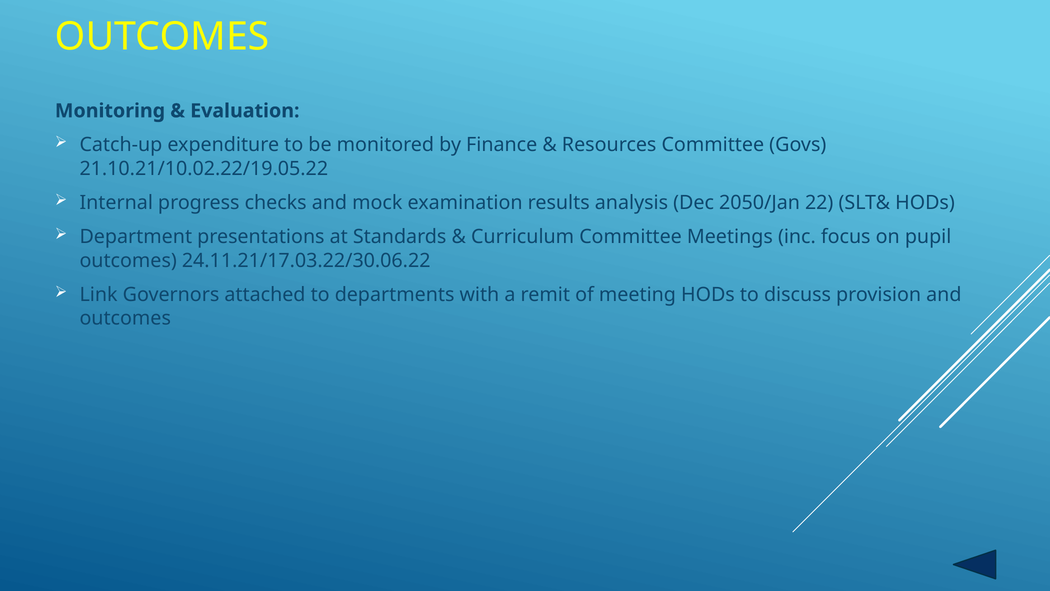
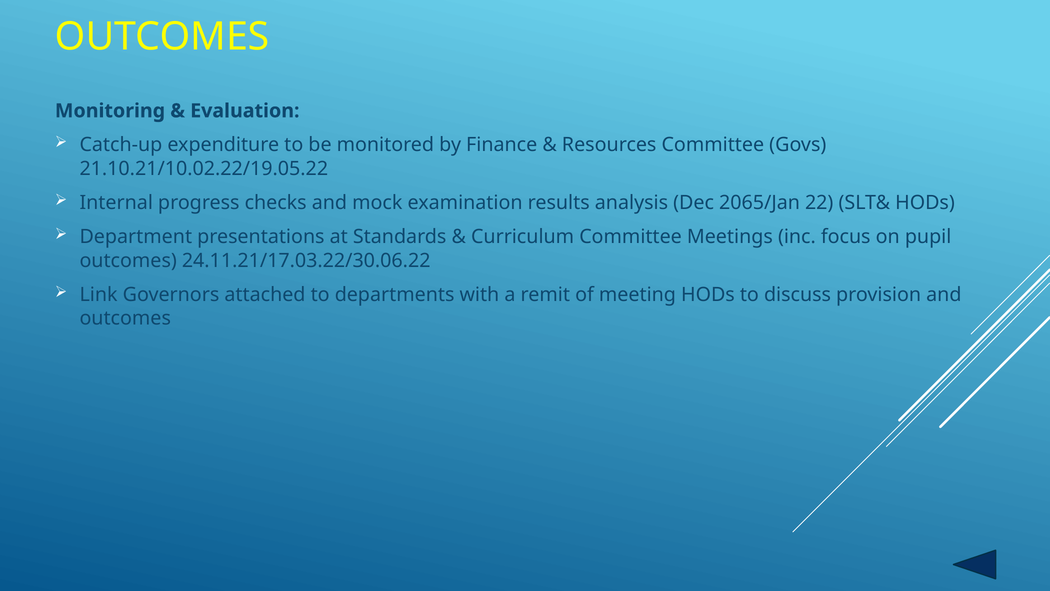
2050/Jan: 2050/Jan -> 2065/Jan (760, 203)
